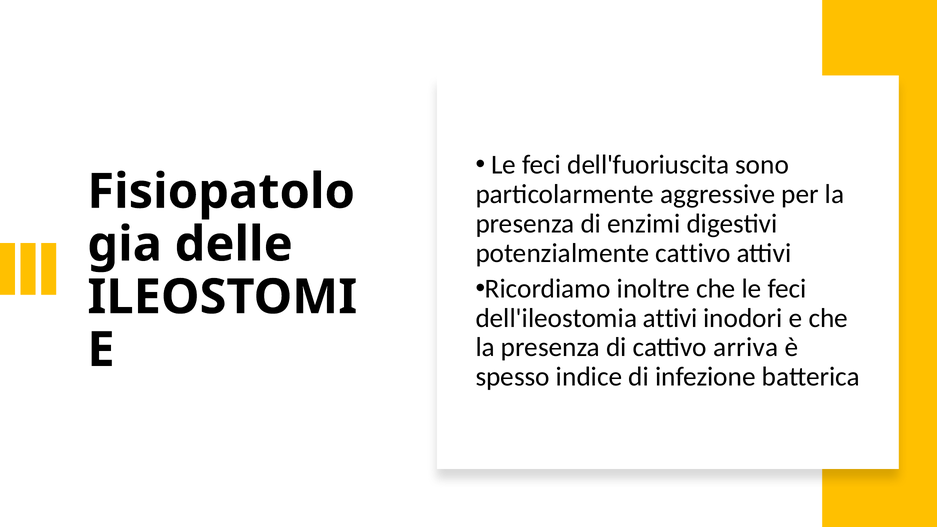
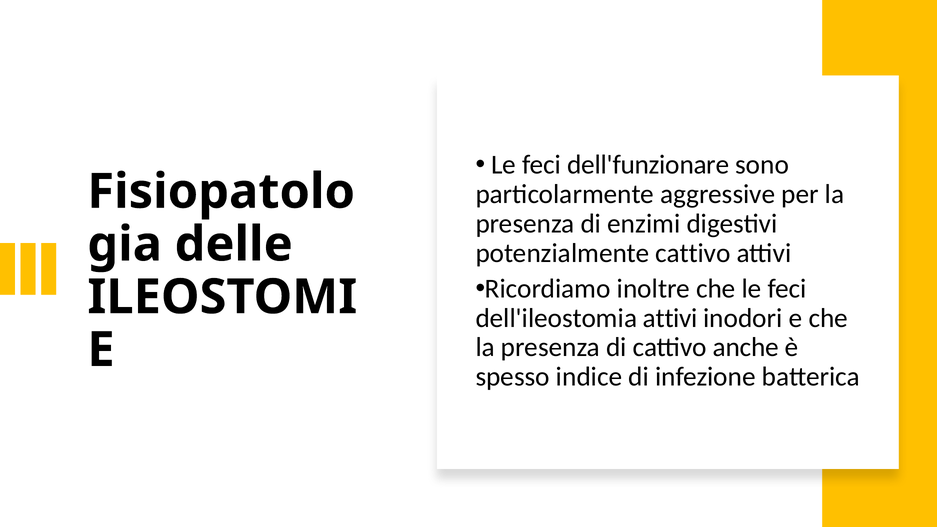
dell'fuoriuscita: dell'fuoriuscita -> dell'funzionare (648, 165)
arriva: arriva -> anche (746, 347)
